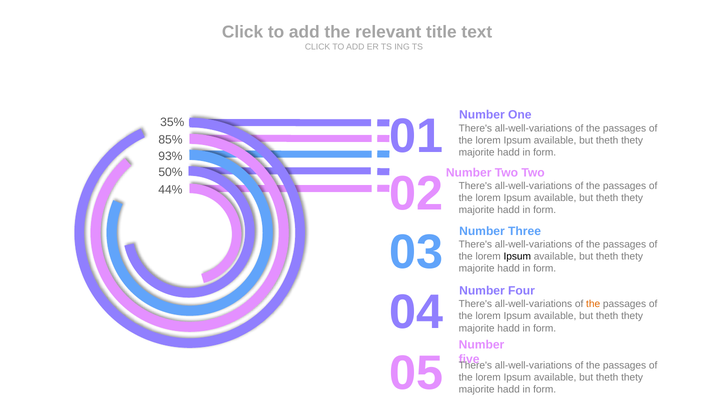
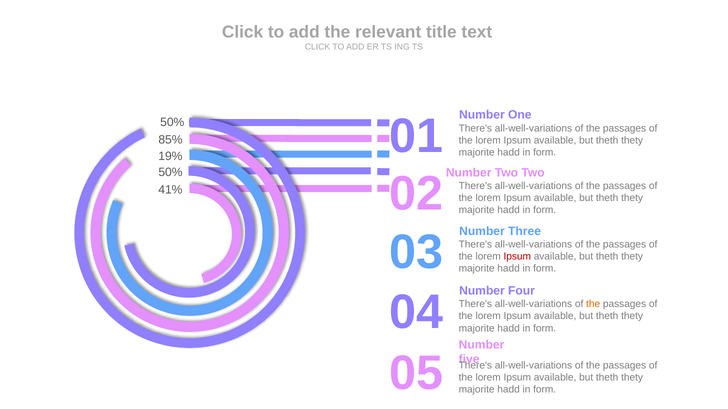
35%: 35% -> 50% (172, 122)
93%: 93% -> 19% (170, 157)
44%: 44% -> 41% (170, 190)
Ipsum colour: black -> red (517, 257)
